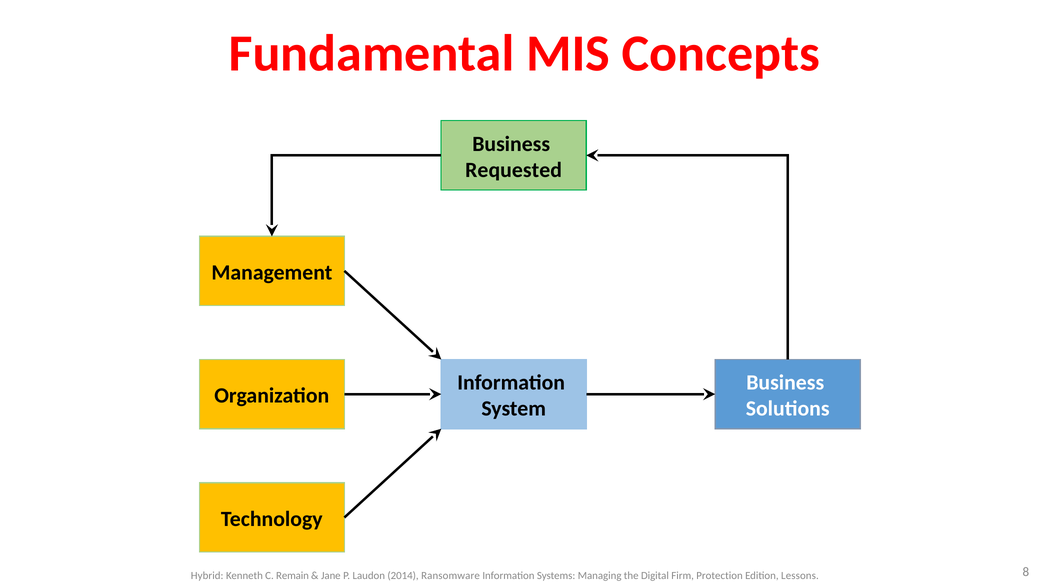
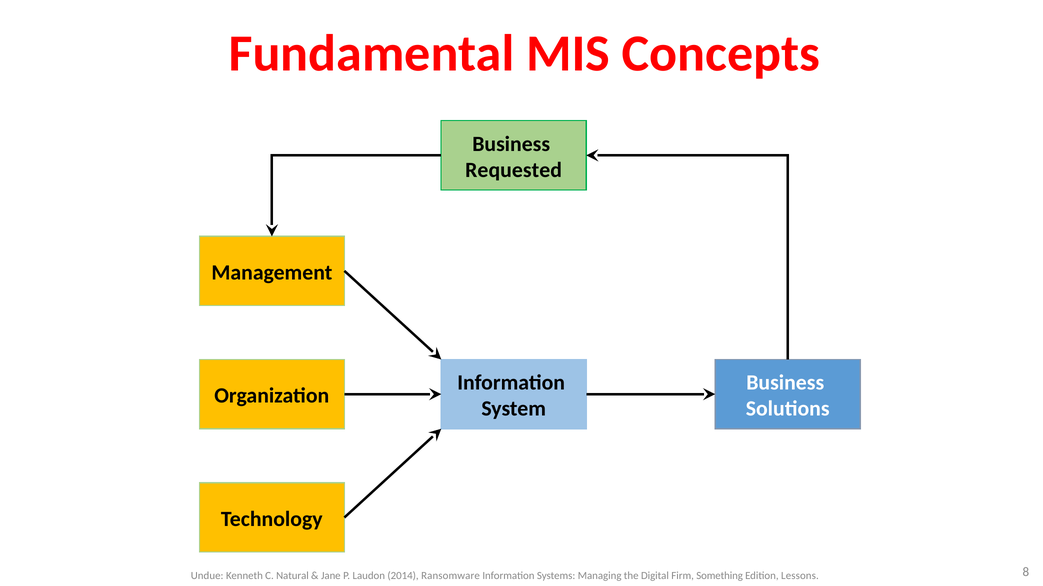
Hybrid: Hybrid -> Undue (207, 576)
Remain: Remain -> Natural (292, 576)
Protection: Protection -> Something (720, 576)
